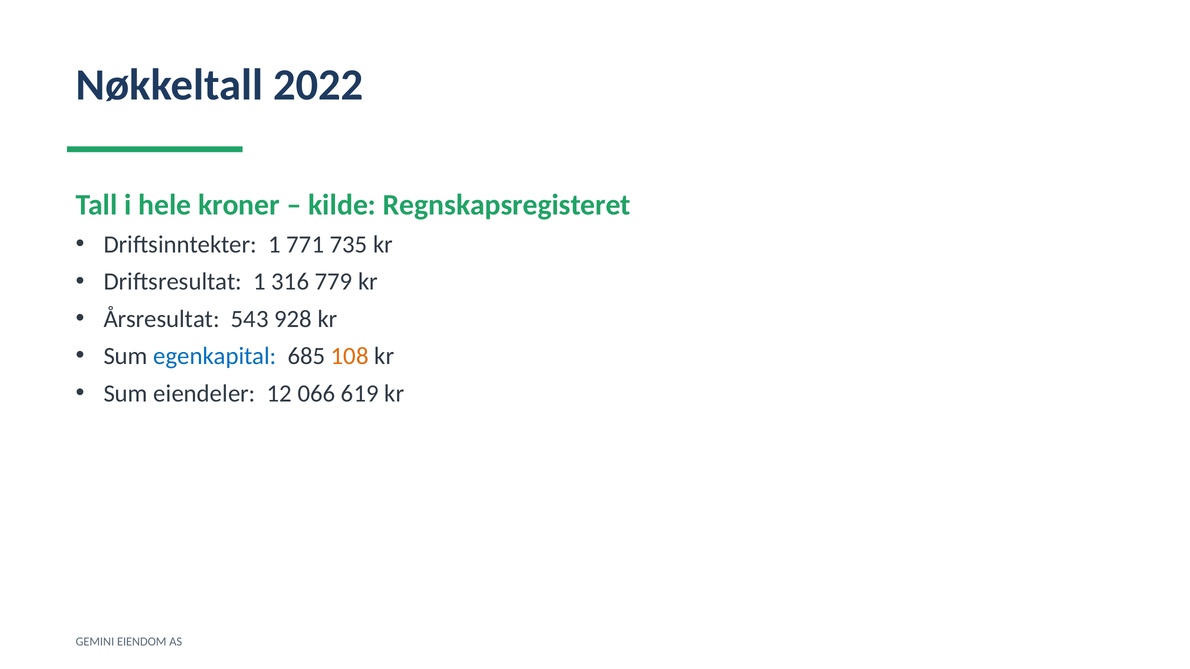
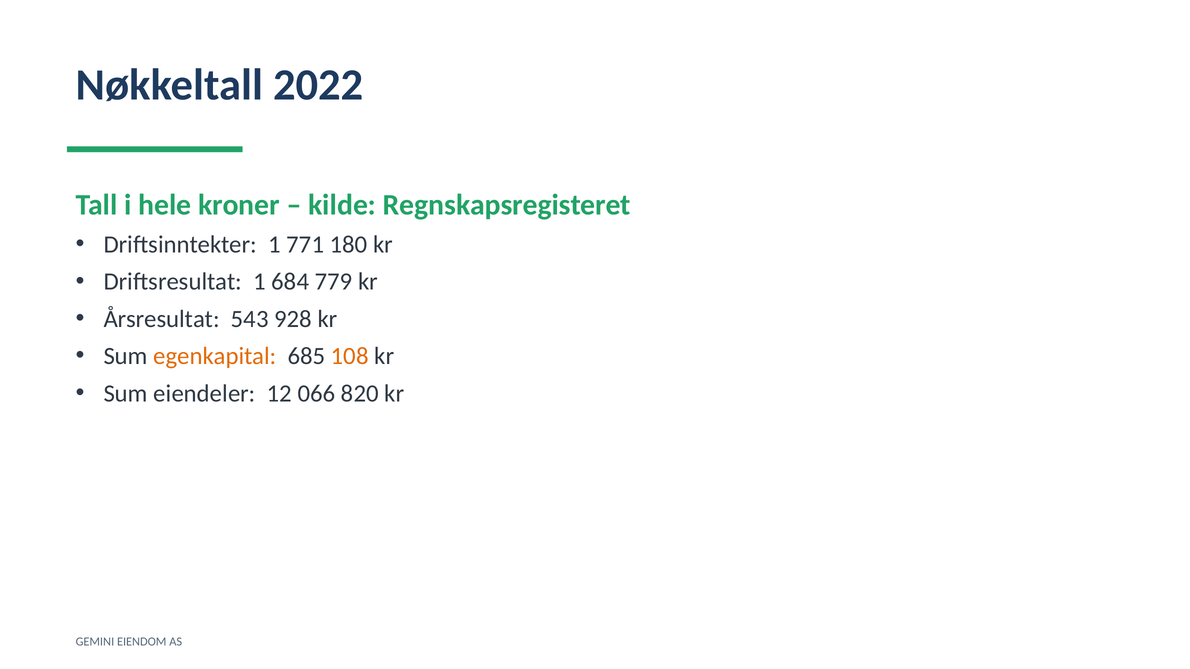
735: 735 -> 180 (349, 245)
316: 316 -> 684 (290, 282)
egenkapital colour: blue -> orange (215, 356)
619: 619 -> 820 (360, 394)
